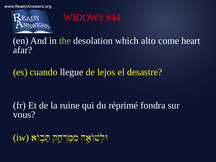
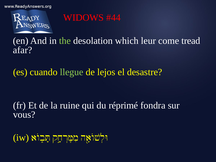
alto: alto -> leur (148, 41)
heart: heart -> tread (191, 41)
llegue colour: white -> light green (72, 72)
